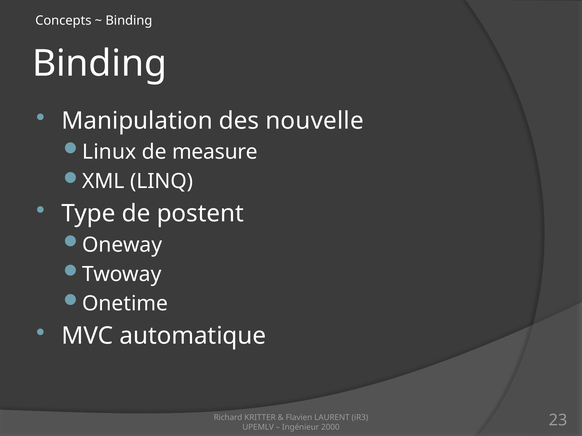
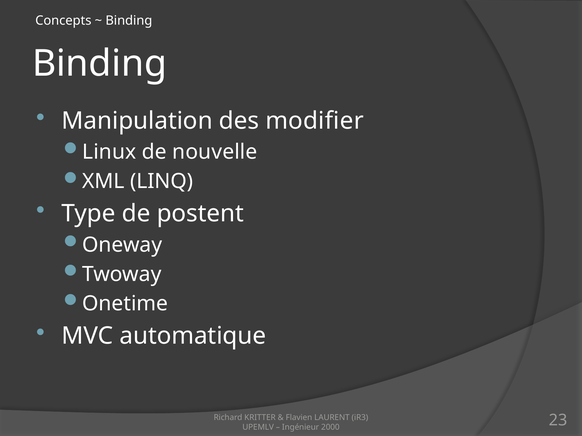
nouvelle: nouvelle -> modifier (315, 121)
measure: measure -> nouvelle (215, 152)
